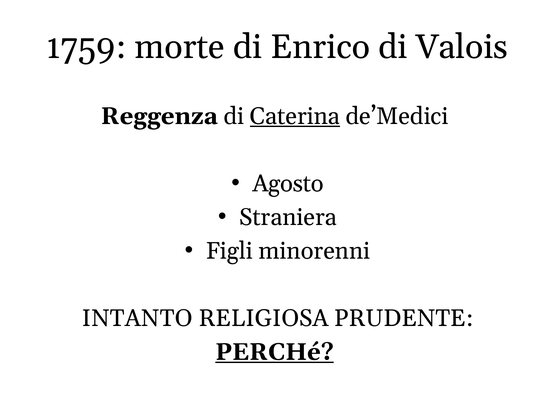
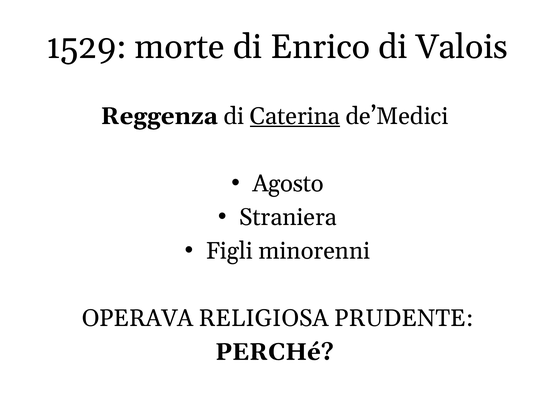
1759: 1759 -> 1529 (86, 47)
INTANTO: INTANTO -> OPERAVA (137, 318)
PERCHé underline: present -> none (275, 351)
